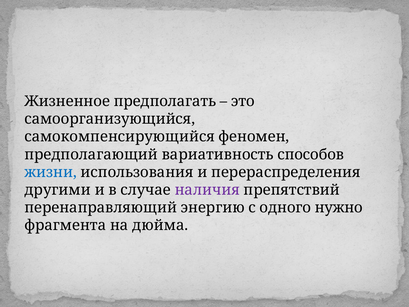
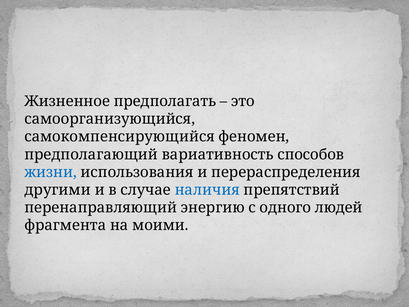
наличия colour: purple -> blue (207, 190)
нужно: нужно -> людей (339, 207)
дюйма: дюйма -> моими (160, 225)
